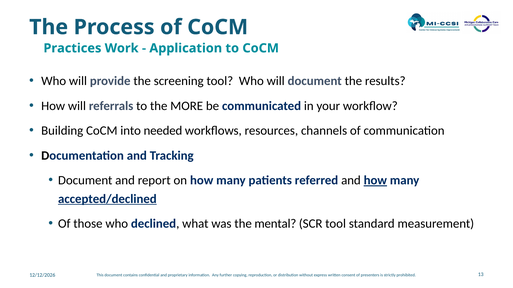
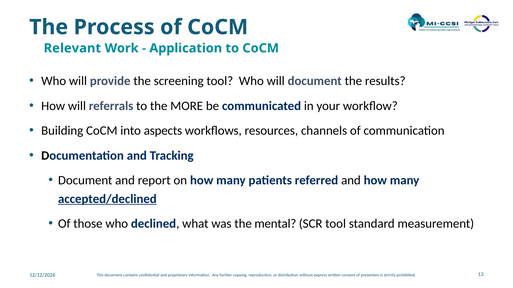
Practices: Practices -> Relevant (72, 48)
needed: needed -> aspects (163, 131)
how underline: present -> none (375, 181)
